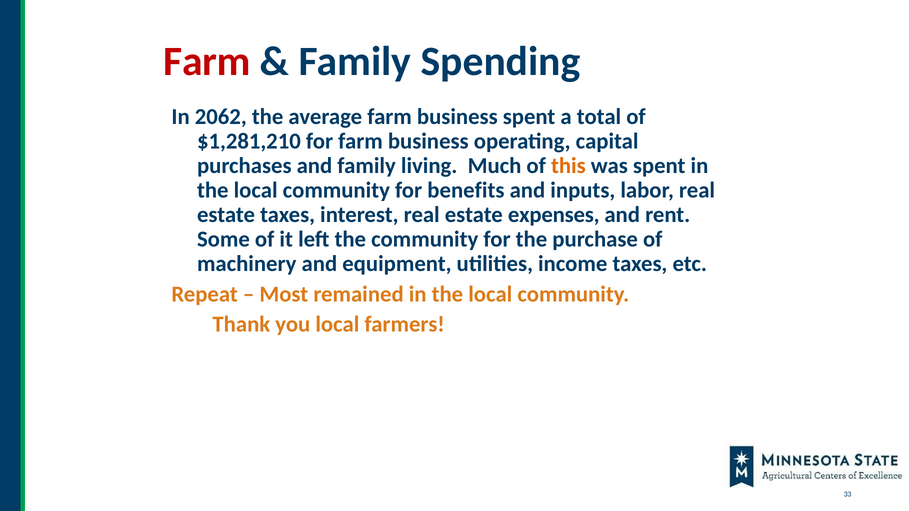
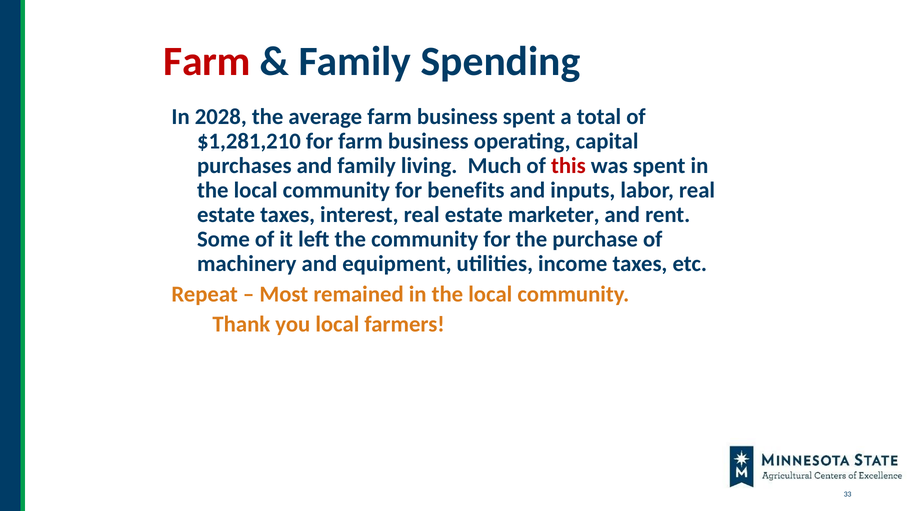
2062: 2062 -> 2028 (221, 117)
this colour: orange -> red (568, 166)
expenses: expenses -> marketer (554, 215)
